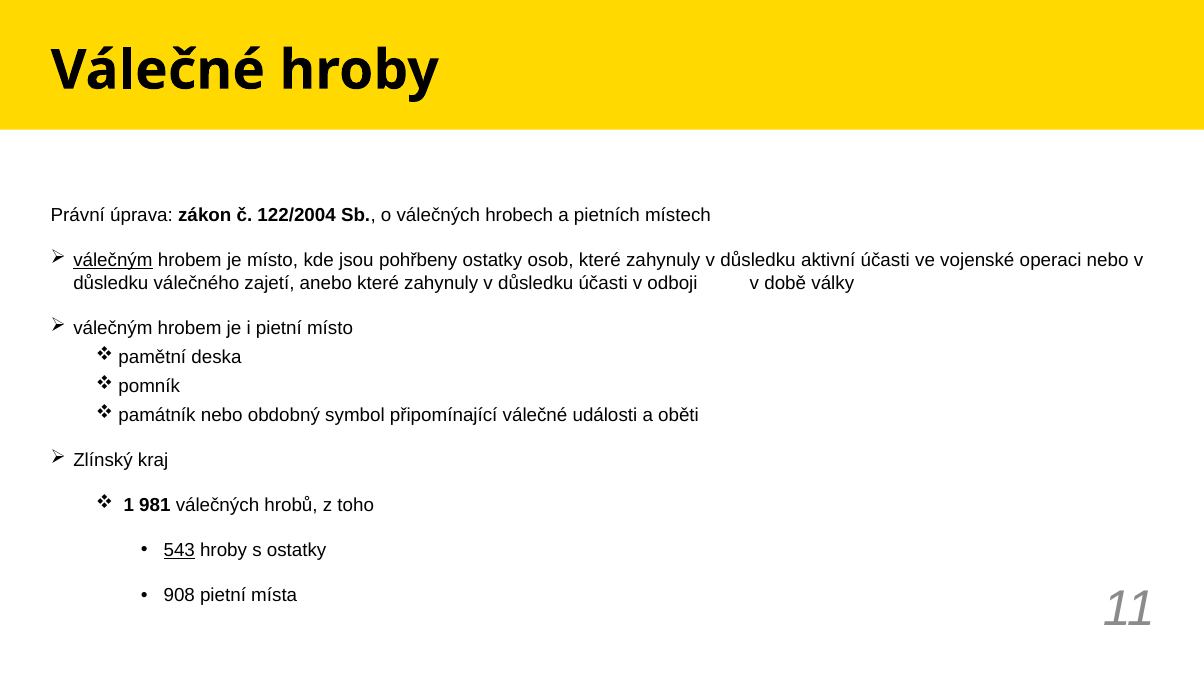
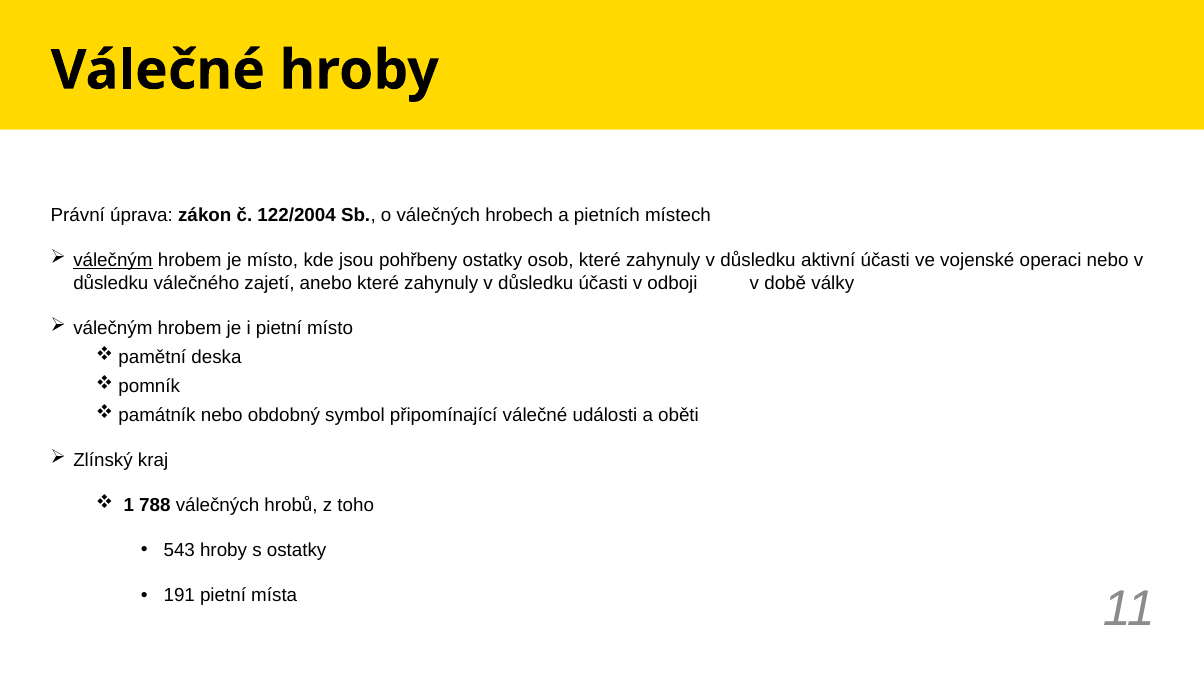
981: 981 -> 788 (155, 505)
543 underline: present -> none (179, 550)
908: 908 -> 191 (179, 595)
